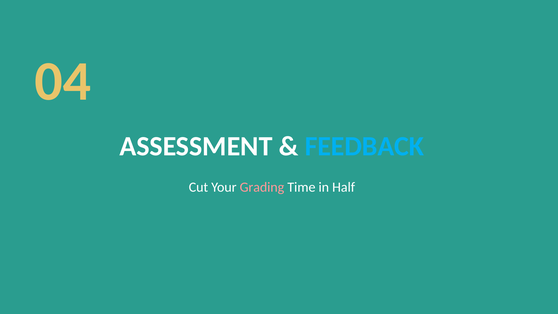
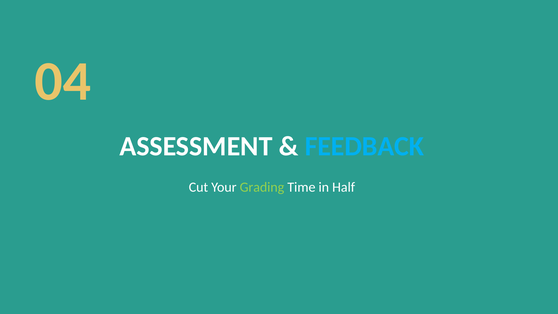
Grading colour: pink -> light green (262, 187)
